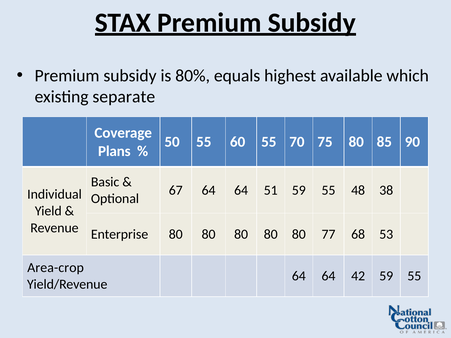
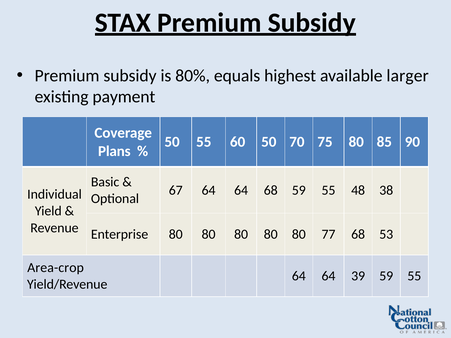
which: which -> larger (408, 76)
separate: separate -> payment (124, 97)
60 55: 55 -> 50 (269, 142)
64 51: 51 -> 68 (271, 190)
42: 42 -> 39 (358, 276)
